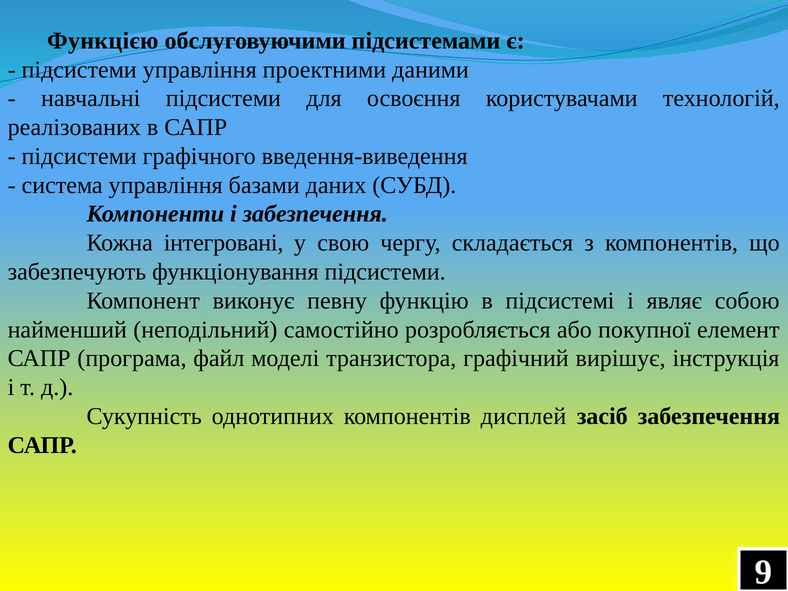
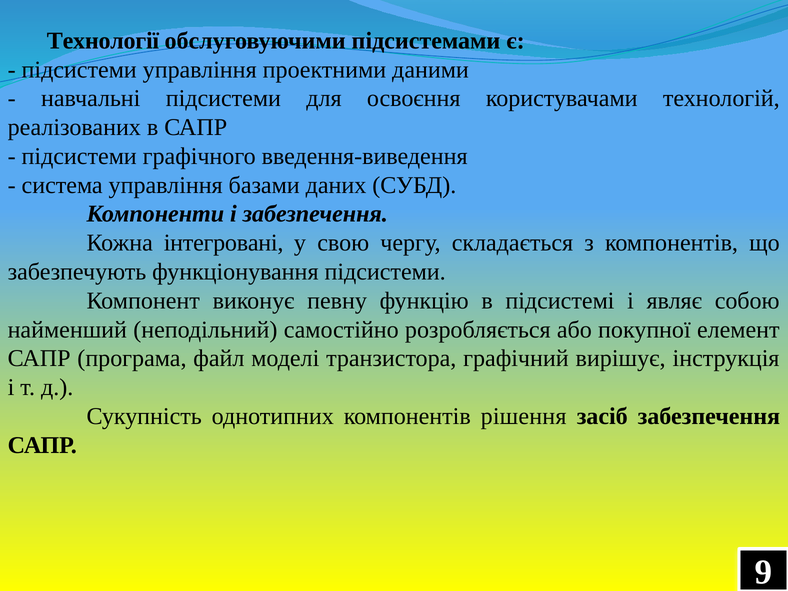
Функцією: Функцією -> Технології (103, 41)
дисплей: дисплей -> рішення (524, 416)
